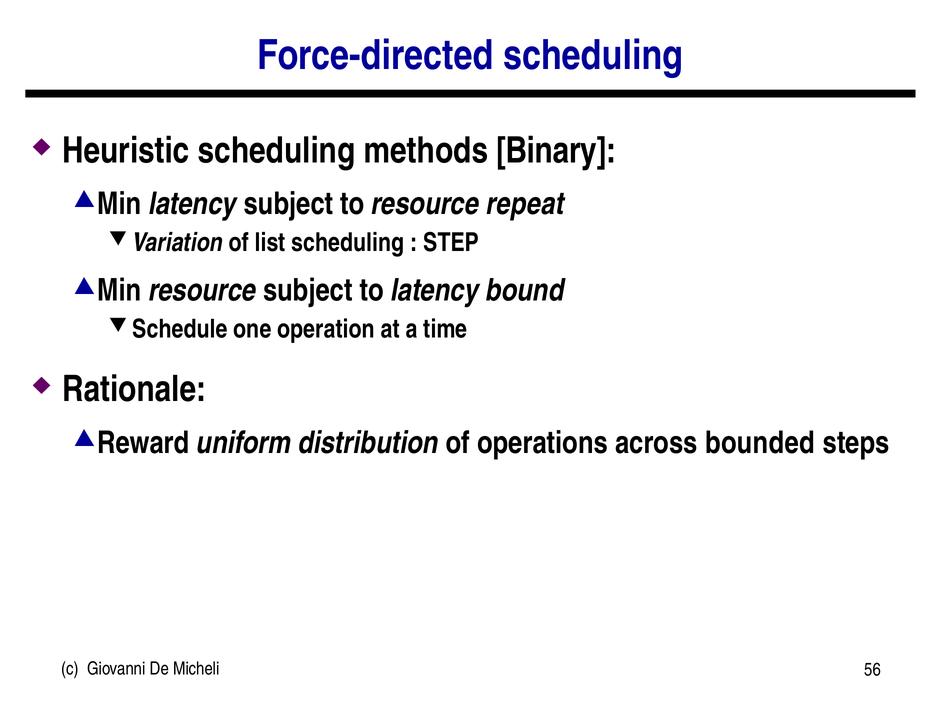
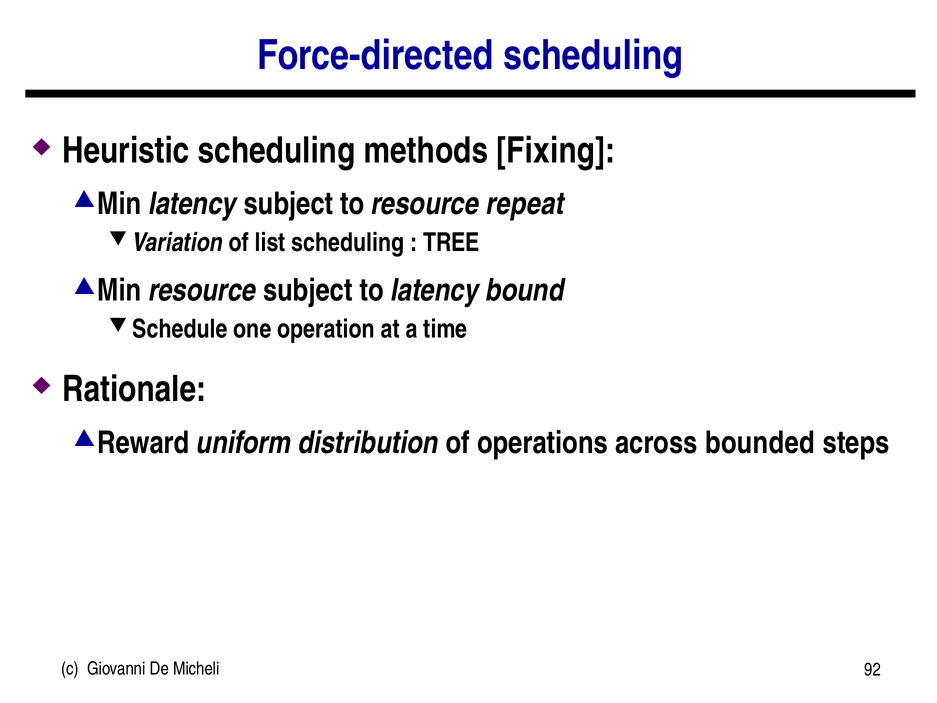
Binary: Binary -> Fixing (556, 151)
STEP: STEP -> TREE (451, 242)
56: 56 -> 92 (873, 669)
